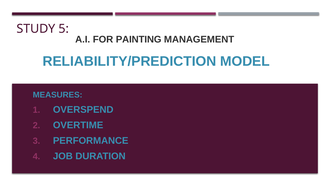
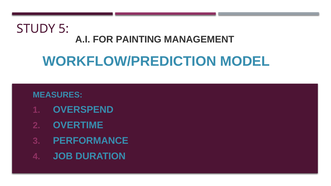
RELIABILITY/PREDICTION: RELIABILITY/PREDICTION -> WORKFLOW/PREDICTION (129, 61)
